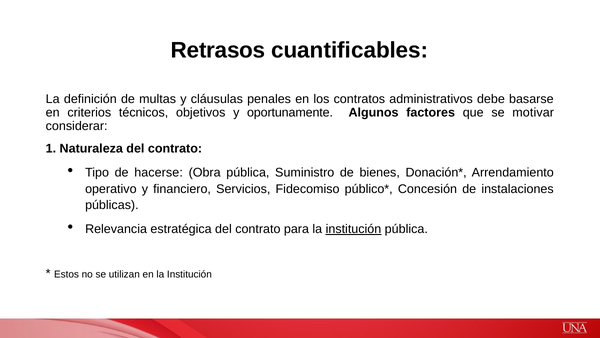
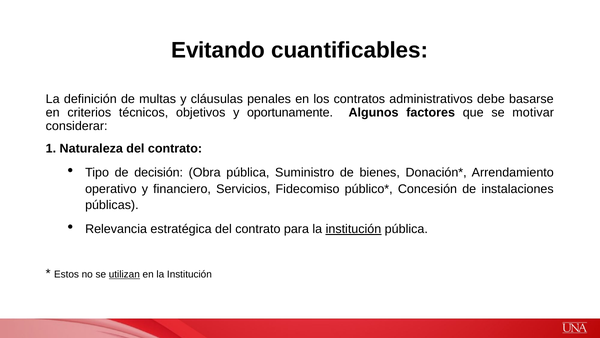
Retrasos: Retrasos -> Evitando (218, 50)
hacerse: hacerse -> decisión (159, 173)
utilizan underline: none -> present (124, 274)
